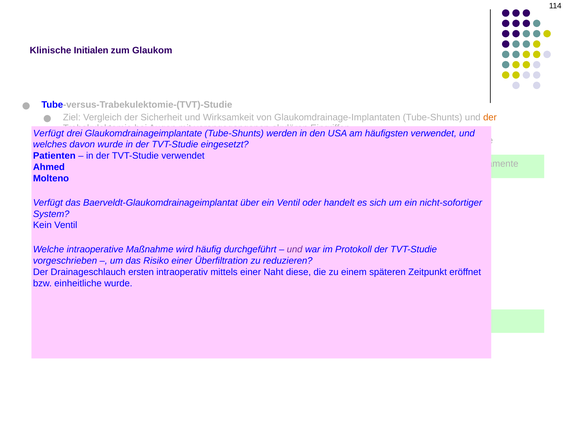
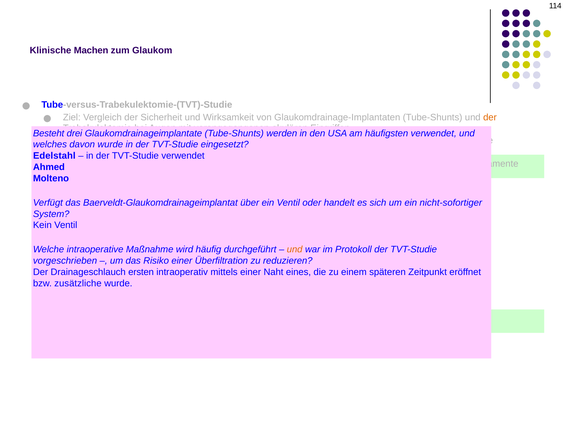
Initialen: Initialen -> Machen (91, 51)
Verfügt: Verfügt -> Besteht (49, 133)
Patienten: Patienten -> Edelstahl (54, 156)
und colour: purple -> orange (295, 250)
diese: diese -> eines (298, 272)
einheitliche: einheitliche -> zusätzliche (78, 283)
